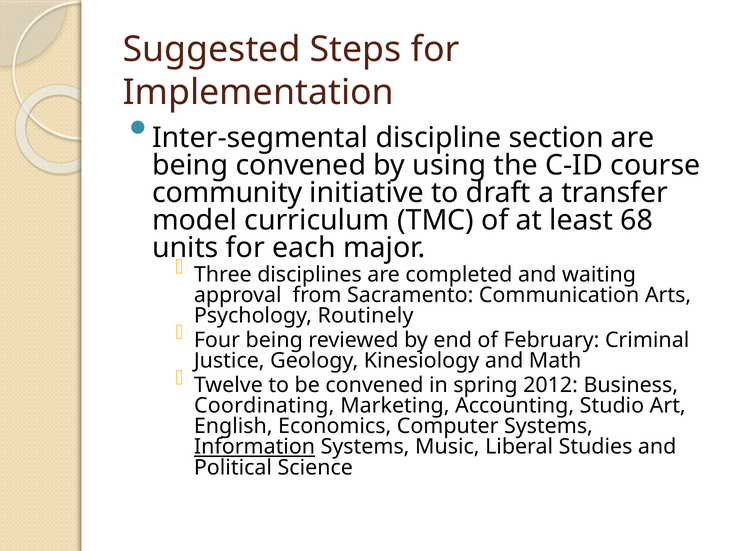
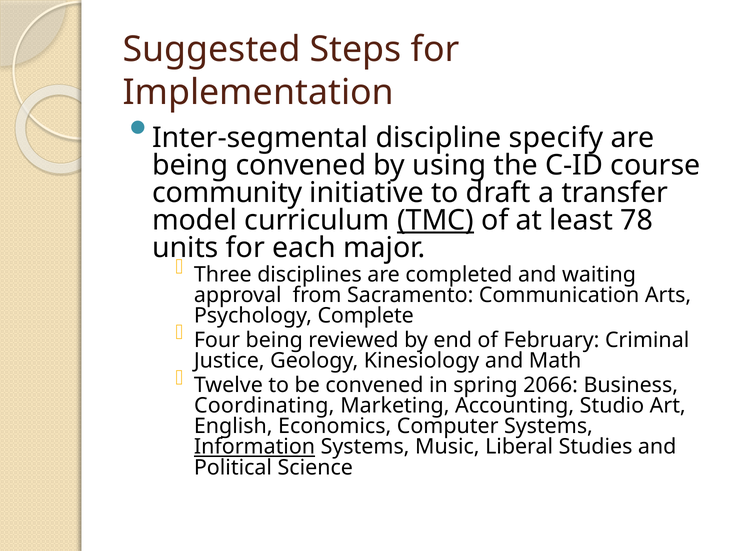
section: section -> specify (556, 138)
TMC underline: none -> present (436, 220)
68: 68 -> 78 (637, 220)
Routinely: Routinely -> Complete (366, 316)
2012: 2012 -> 2066 (551, 385)
